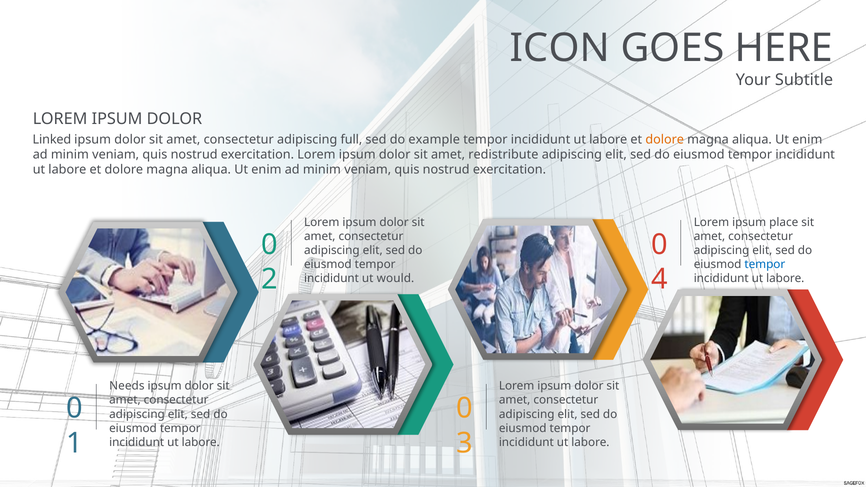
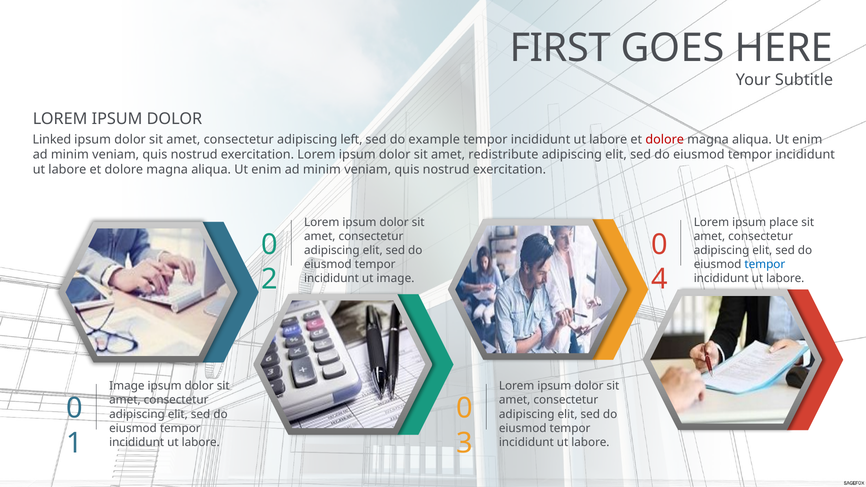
ICON: ICON -> FIRST (560, 48)
full: full -> left (351, 139)
dolore colour: orange -> red (665, 139)
ut would: would -> image (396, 279)
Needs: Needs -> Image (127, 386)
